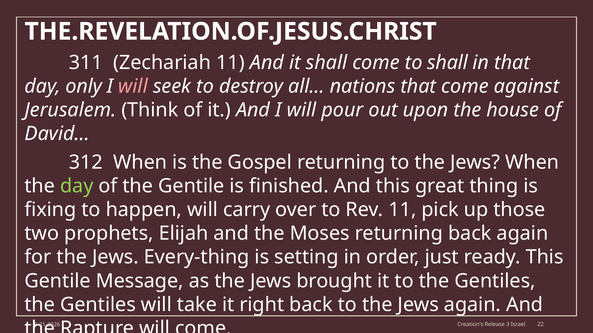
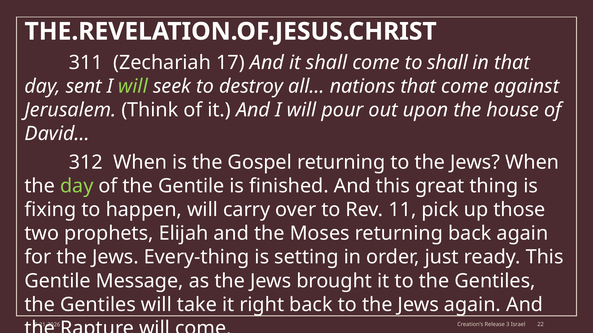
Zechariah 11: 11 -> 17 (230, 63)
only: only -> sent (84, 87)
will colour: pink -> light green (133, 87)
